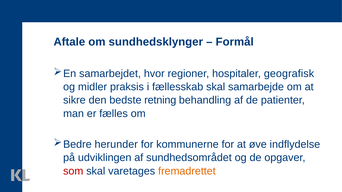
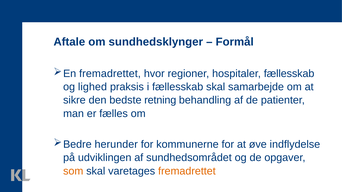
samarbejdet: samarbejdet -> fremadrettet (110, 74)
hospitaler geografisk: geografisk -> fællesskab (289, 74)
midler: midler -> lighed (92, 87)
som colour: red -> orange (73, 171)
